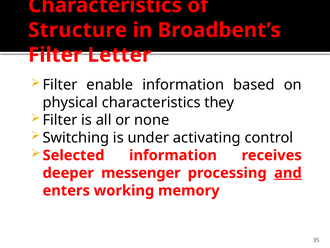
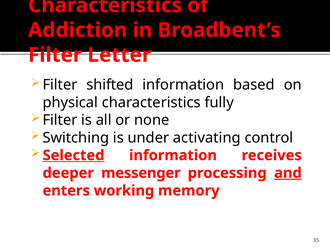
Structure: Structure -> Addiction (78, 30)
enable: enable -> shifted (110, 85)
they: they -> fully (219, 102)
Selected underline: none -> present (74, 155)
